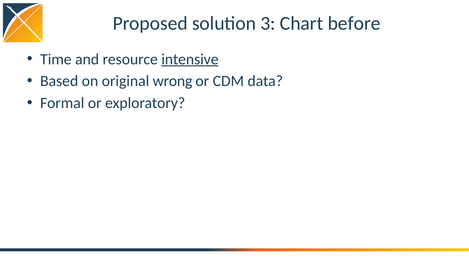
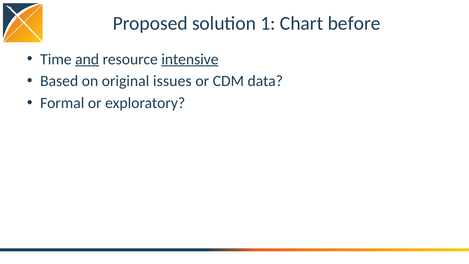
3: 3 -> 1 (268, 23)
and underline: none -> present (87, 59)
wrong: wrong -> issues (172, 81)
